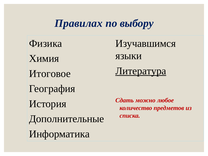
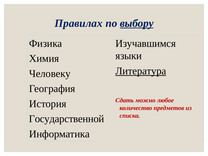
выбору underline: none -> present (137, 23)
Итоговое: Итоговое -> Человеку (50, 74)
Дополнительные: Дополнительные -> Государственной (67, 119)
